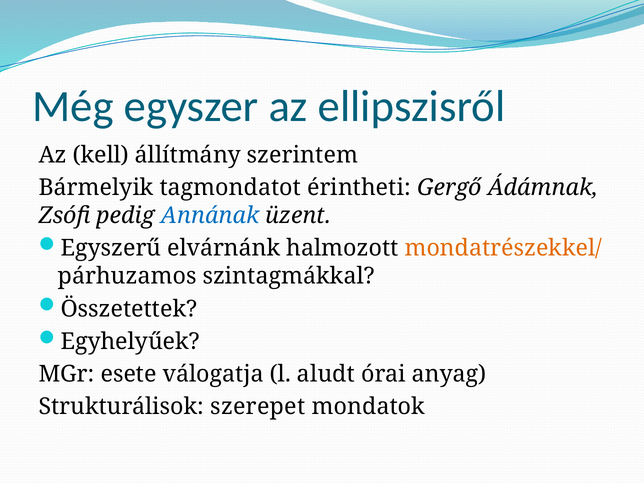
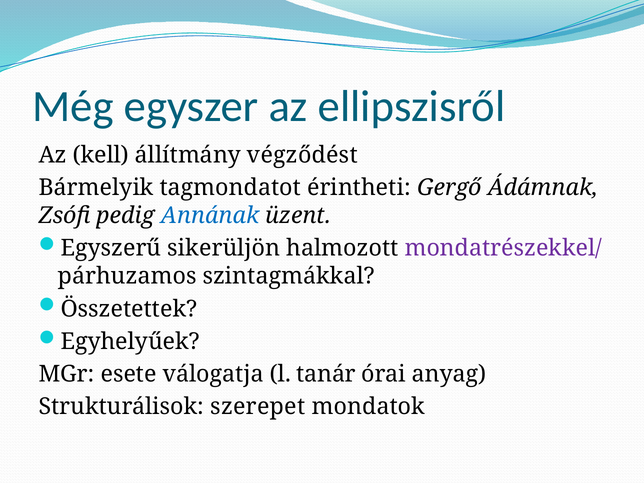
szerintem: szerintem -> végződést (302, 155)
elvárnánk: elvárnánk -> sikerüljön (224, 248)
mondatrészekkel/ colour: orange -> purple (503, 248)
aludt: aludt -> tanár (326, 374)
